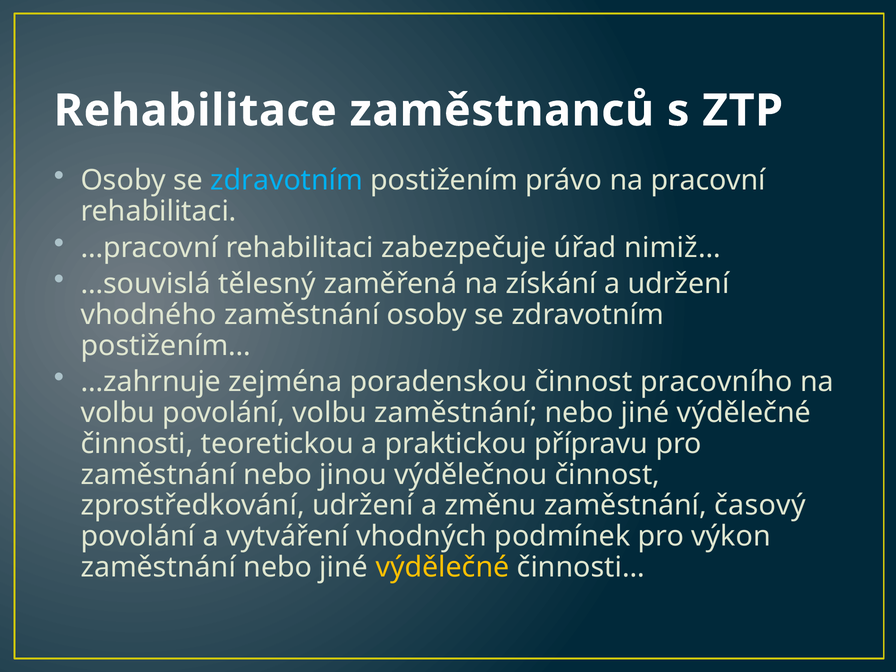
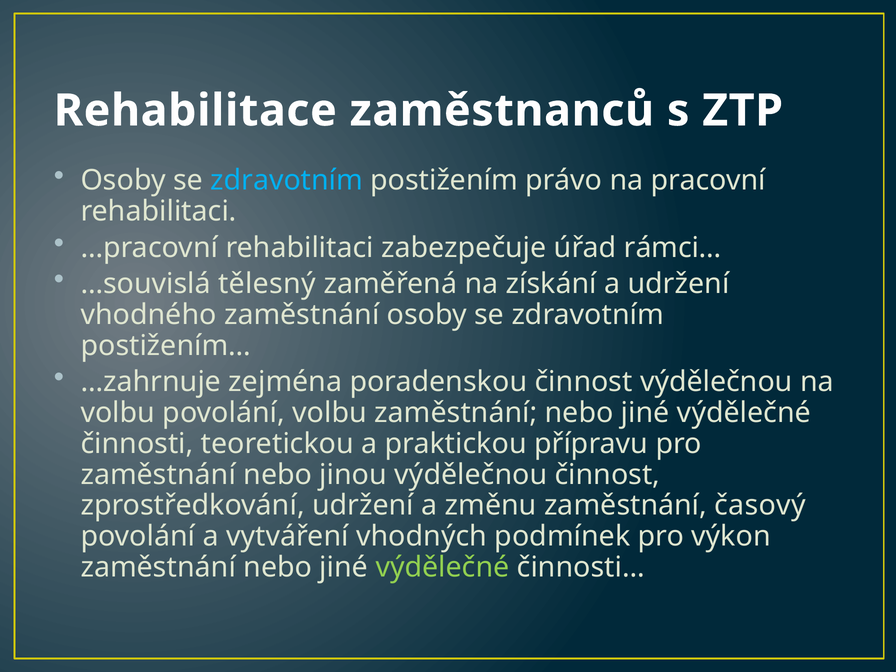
nimiž…: nimiž… -> rámci… (673, 248)
činnost pracovního: pracovního -> výdělečnou (716, 382)
výdělečné colour: yellow -> light green (442, 567)
